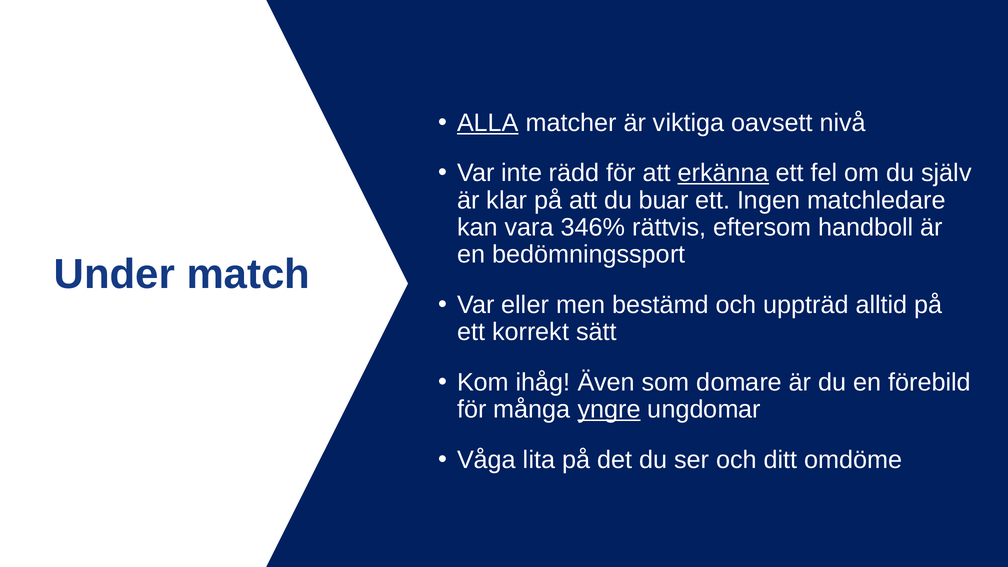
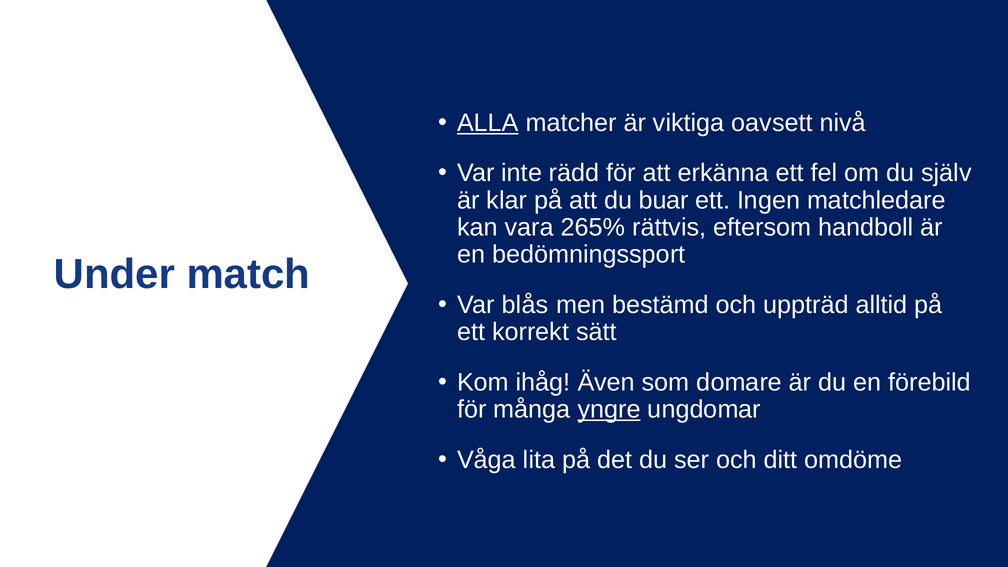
erkänna underline: present -> none (723, 173)
346%: 346% -> 265% (593, 227)
eller: eller -> blås (525, 305)
